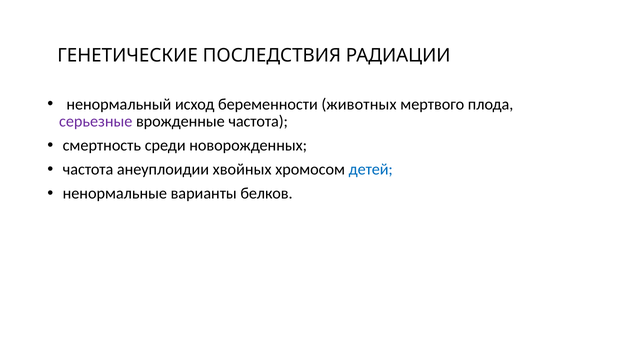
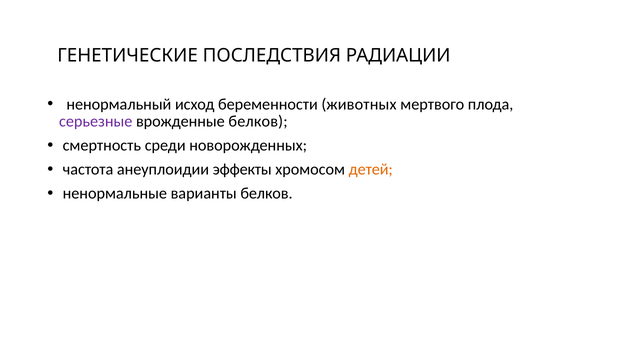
врожденные частота: частота -> белков (258, 122)
хвойных: хвойных -> эффекты (242, 170)
детей colour: blue -> orange (371, 170)
